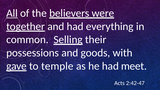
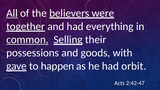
common underline: none -> present (27, 40)
temple: temple -> happen (57, 66)
meet: meet -> orbit (134, 66)
